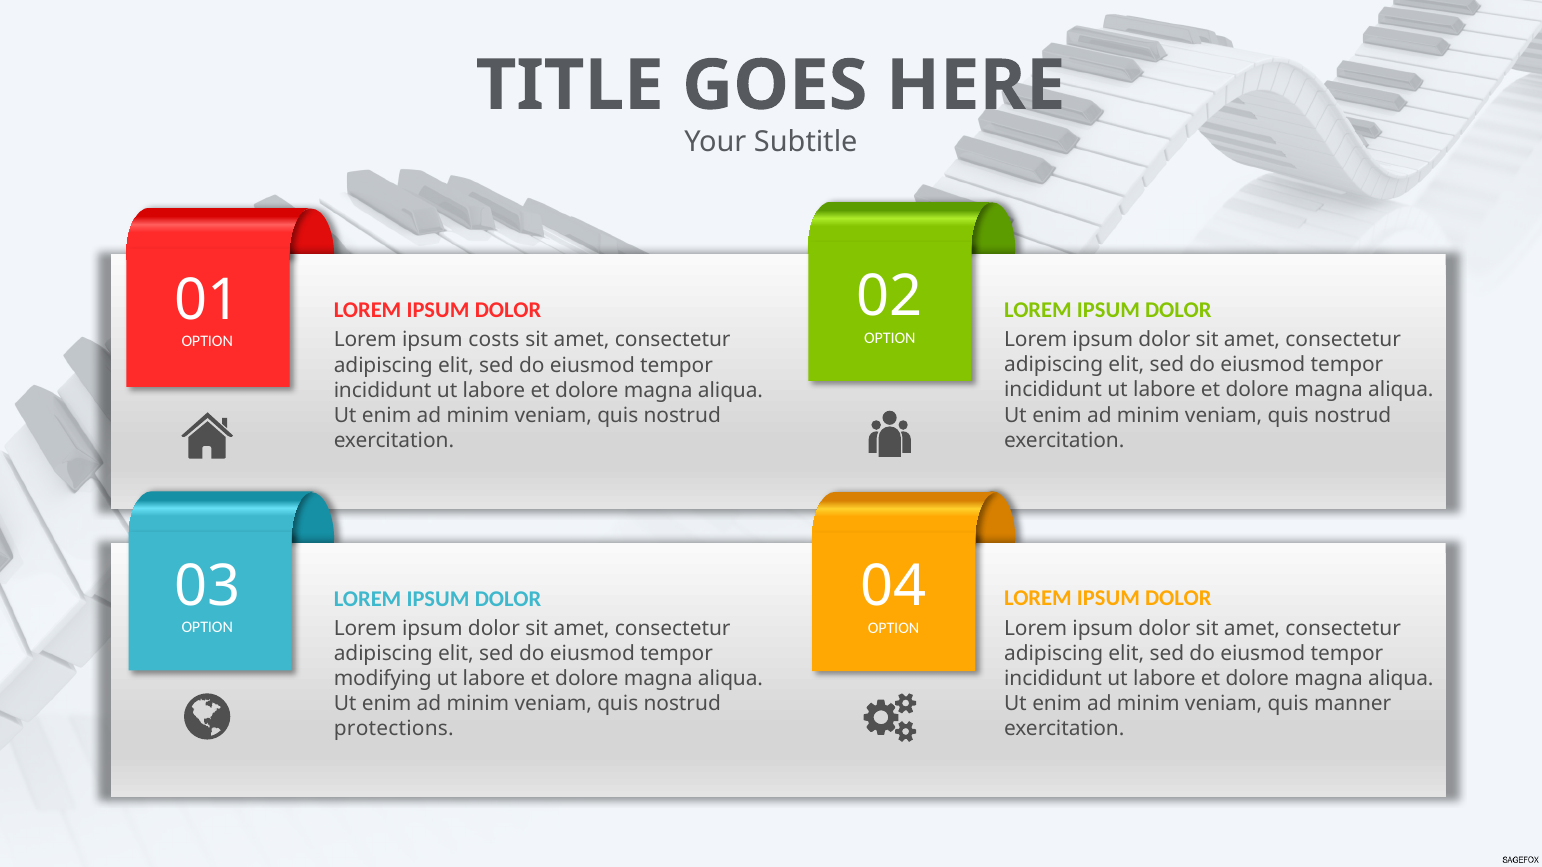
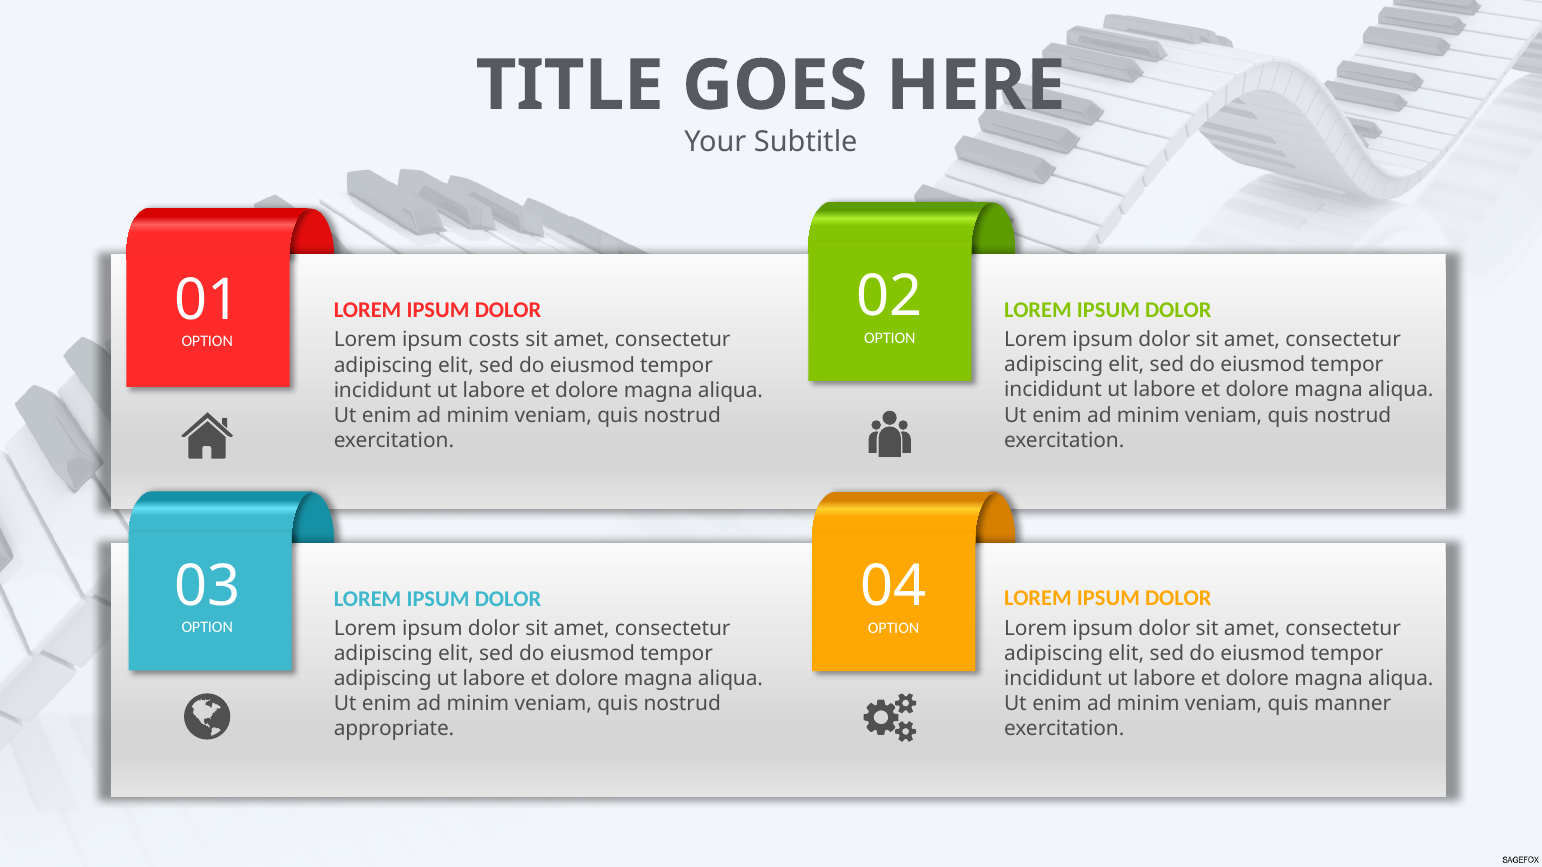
modifying: modifying -> adipiscing (383, 679)
protections: protections -> appropriate (394, 729)
